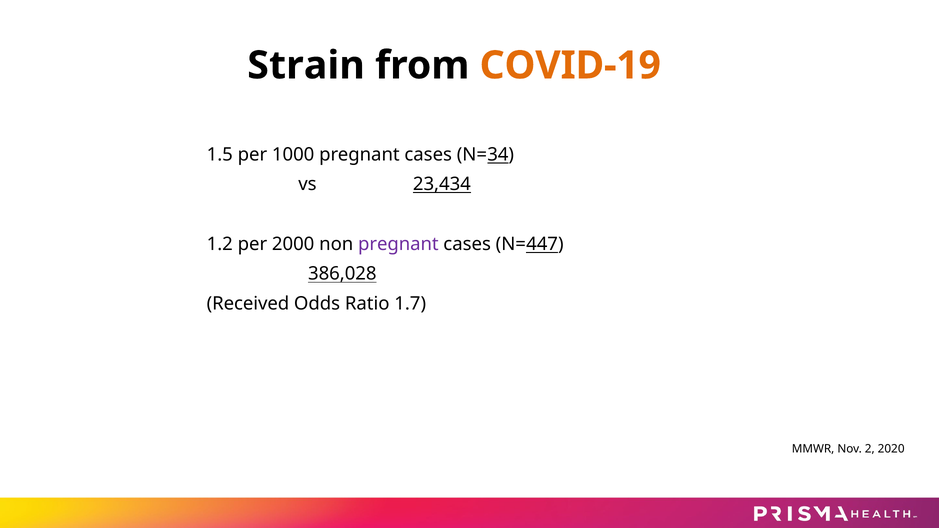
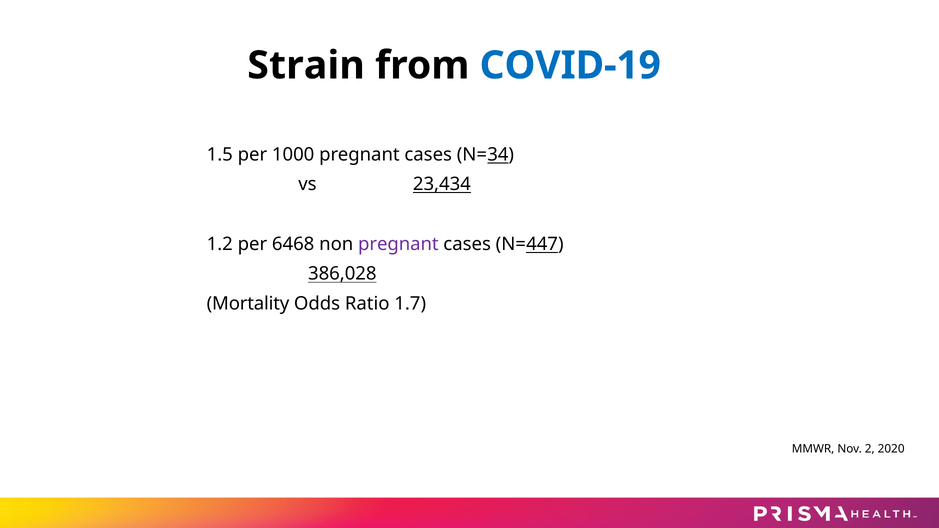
COVID-19 colour: orange -> blue (570, 65)
2000: 2000 -> 6468 (293, 244)
Received: Received -> Mortality (248, 304)
